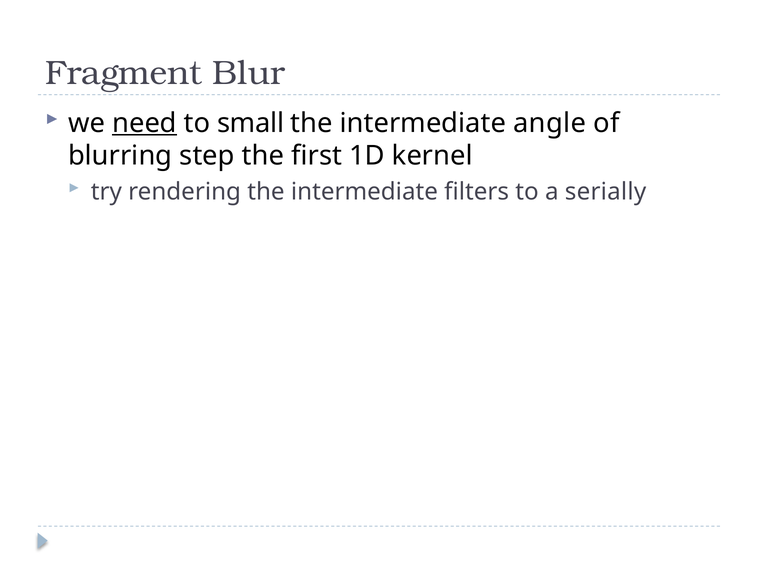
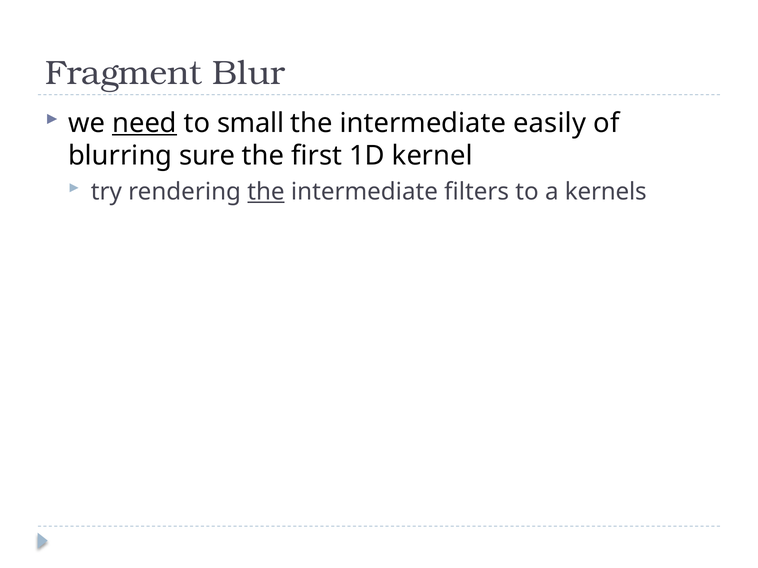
angle: angle -> easily (550, 123)
step: step -> sure (207, 156)
the underline: none -> present (266, 192)
serially: serially -> kernels (606, 192)
